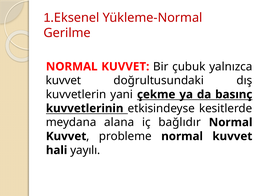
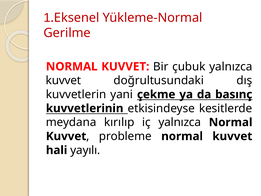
alana: alana -> kırılıp (119, 122)
iç bağlıdır: bağlıdır -> yalnızca (180, 122)
